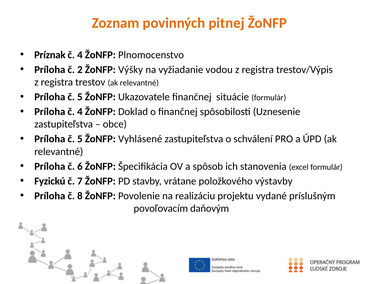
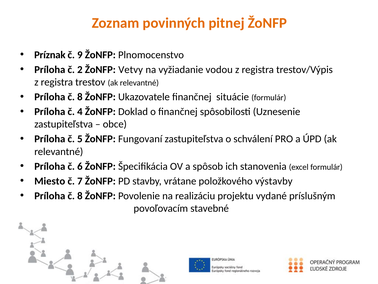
4: 4 -> 9 (80, 55)
Výšky: Výšky -> Vetvy (131, 69)
5: 5 -> 8 (80, 97)
Vyhlásené: Vyhlásené -> Fungovaní (140, 139)
Fyzickú: Fyzickú -> Miesto (50, 181)
daňovým: daňovým -> stavebné (210, 208)
